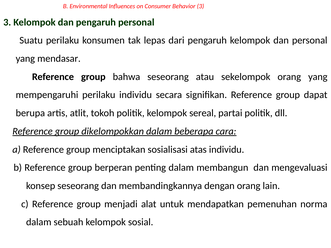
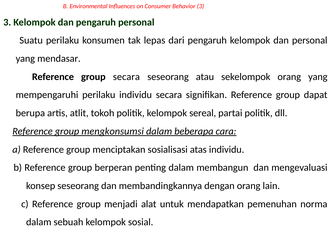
group bahwa: bahwa -> secara (126, 77)
dikelompokkan: dikelompokkan -> mengkonsumsi (113, 131)
